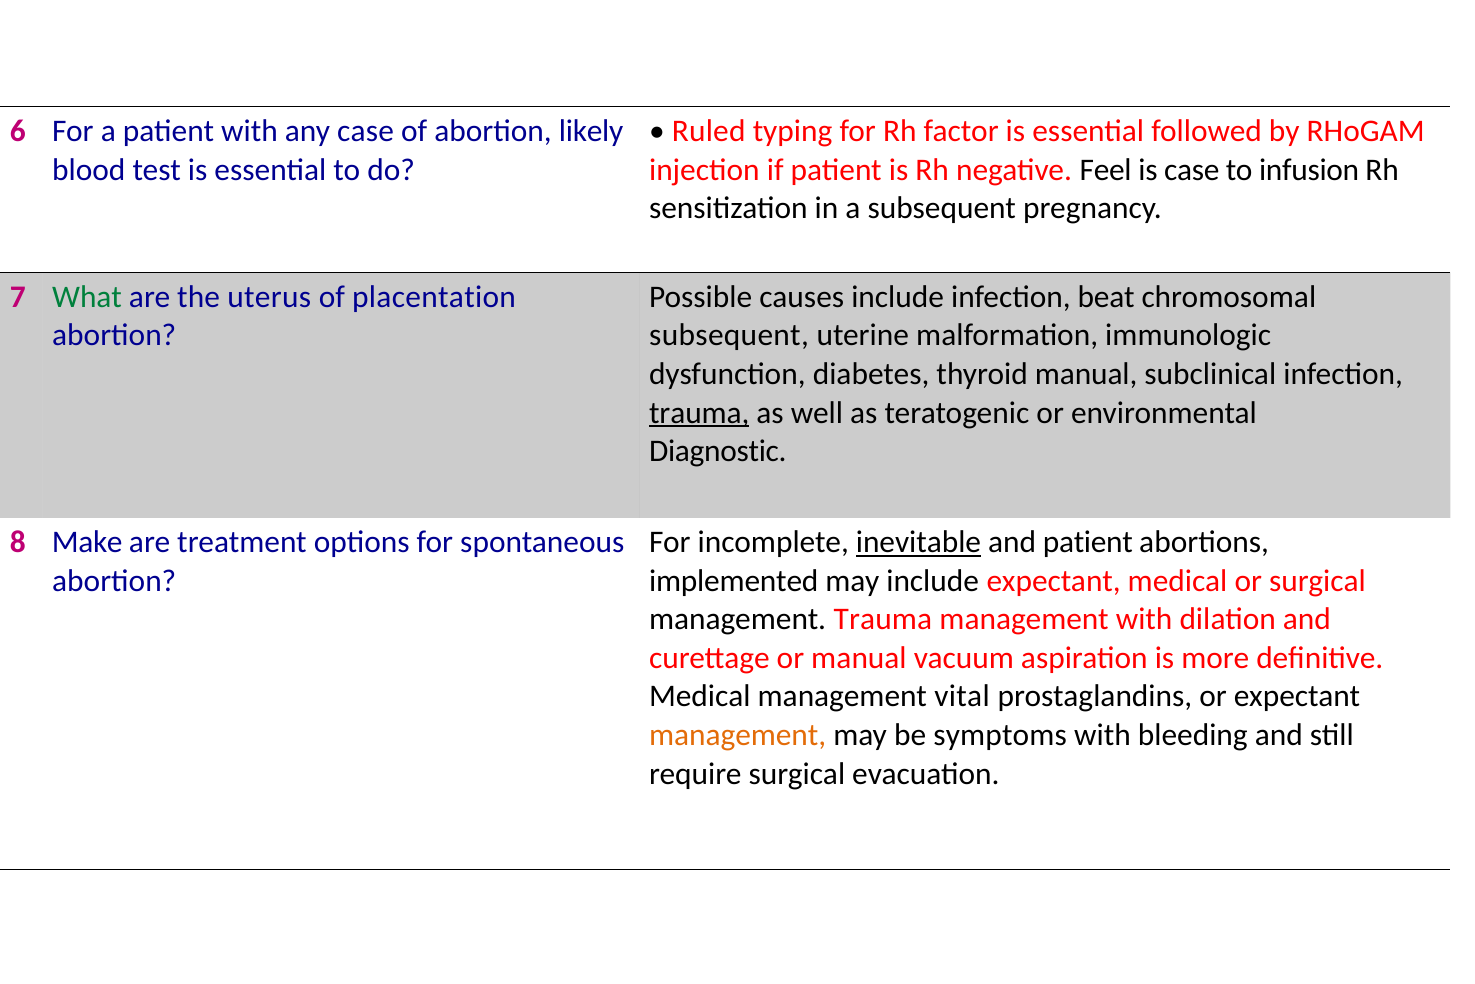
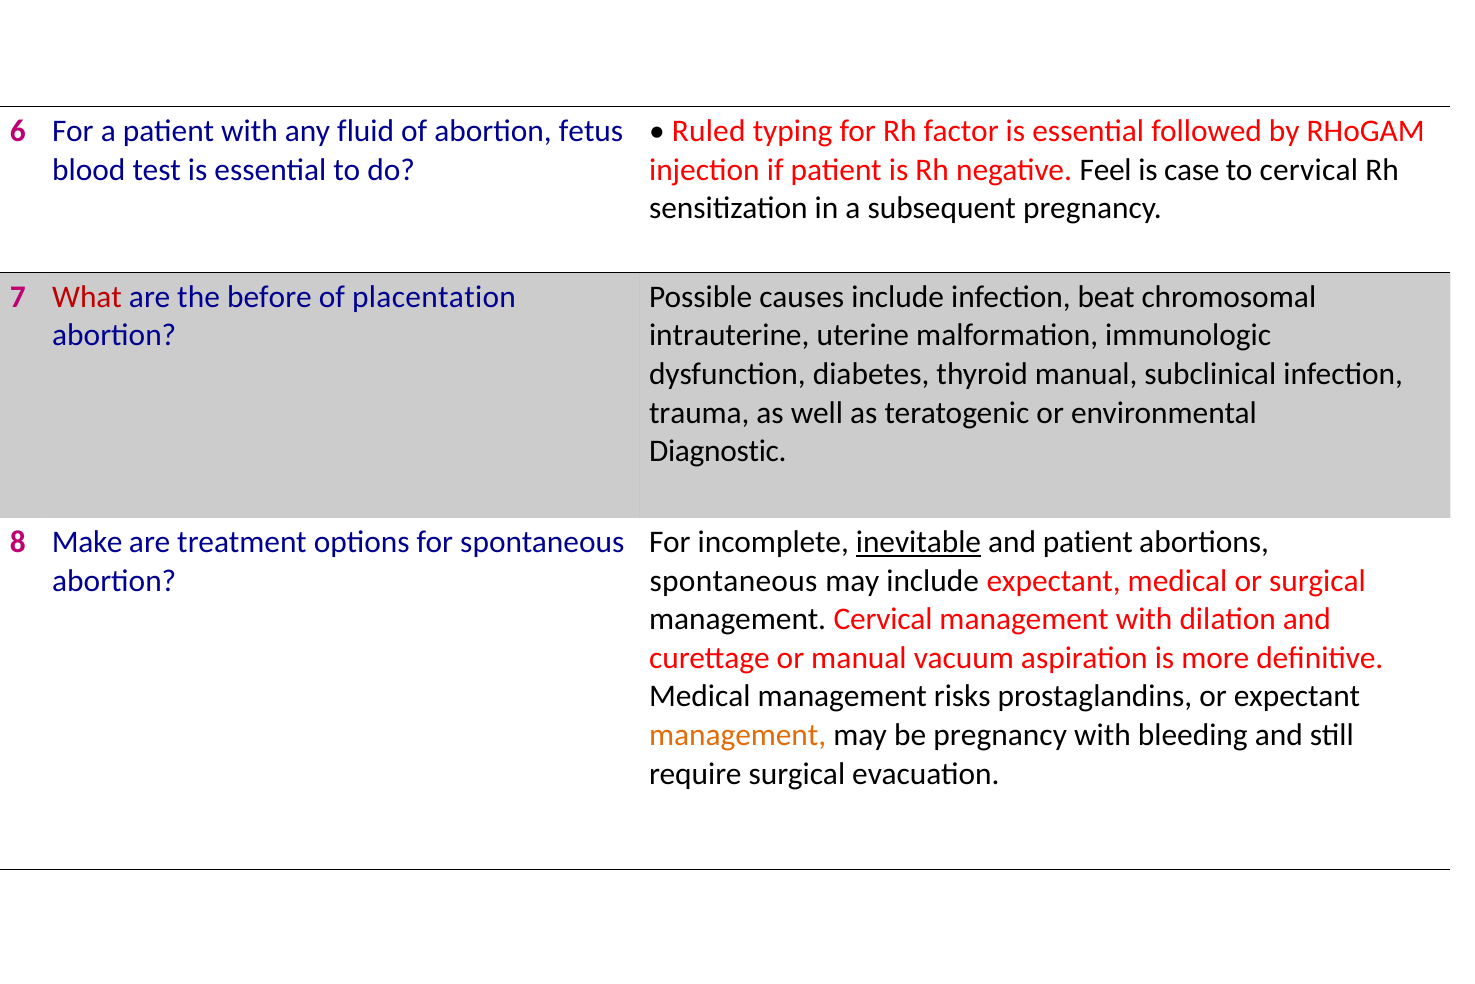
any case: case -> fluid (366, 131)
likely: likely -> fetus (591, 131)
to infusion: infusion -> cervical (1309, 170)
What colour: green -> red (87, 297)
uterus: uterus -> before (269, 297)
subsequent: subsequent -> intrauterine (729, 335)
trauma underline: present -> none (699, 412)
implemented: implemented -> spontaneous (734, 581)
management Trauma: Trauma -> Cervical (883, 619)
vital: vital -> risks (962, 696)
be symptoms: symptoms -> pregnancy (1000, 735)
